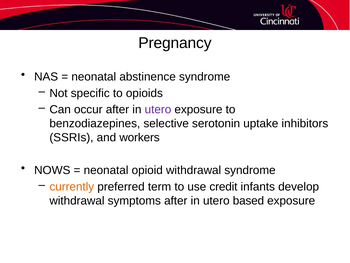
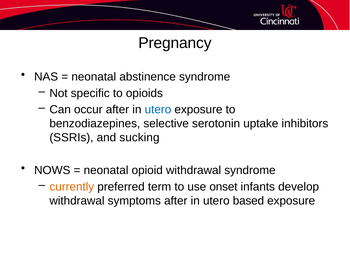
utero colour: purple -> blue (158, 109)
workers: workers -> sucking (139, 137)
credit: credit -> onset (223, 186)
